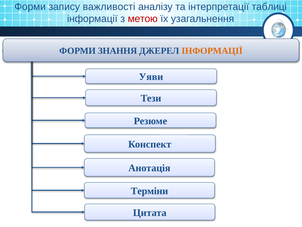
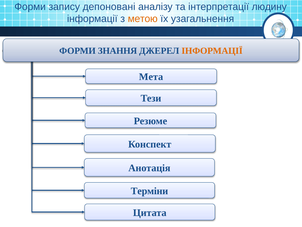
важливості: важливості -> депоновані (109, 7)
таблиці: таблиці -> людину (269, 7)
метою colour: red -> orange (143, 19)
Уяви: Уяви -> Мета (151, 77)
